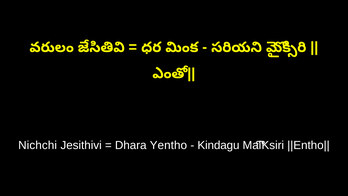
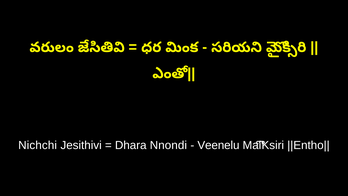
Yentho: Yentho -> Nnondi (168, 145)
Kindagu: Kindagu -> Veenelu (218, 145)
